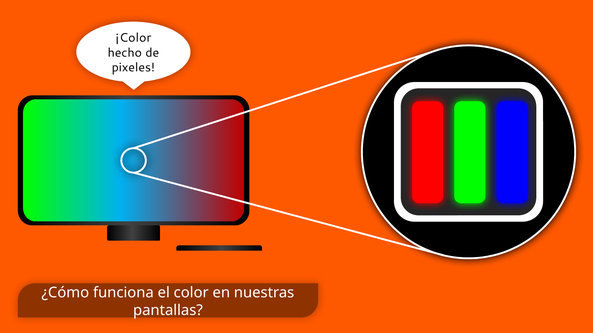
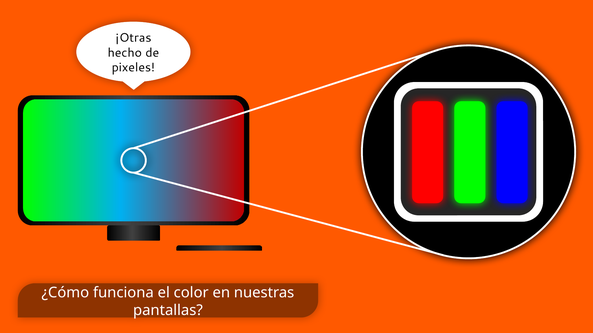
¡Color: ¡Color -> ¡Otras (133, 38)
